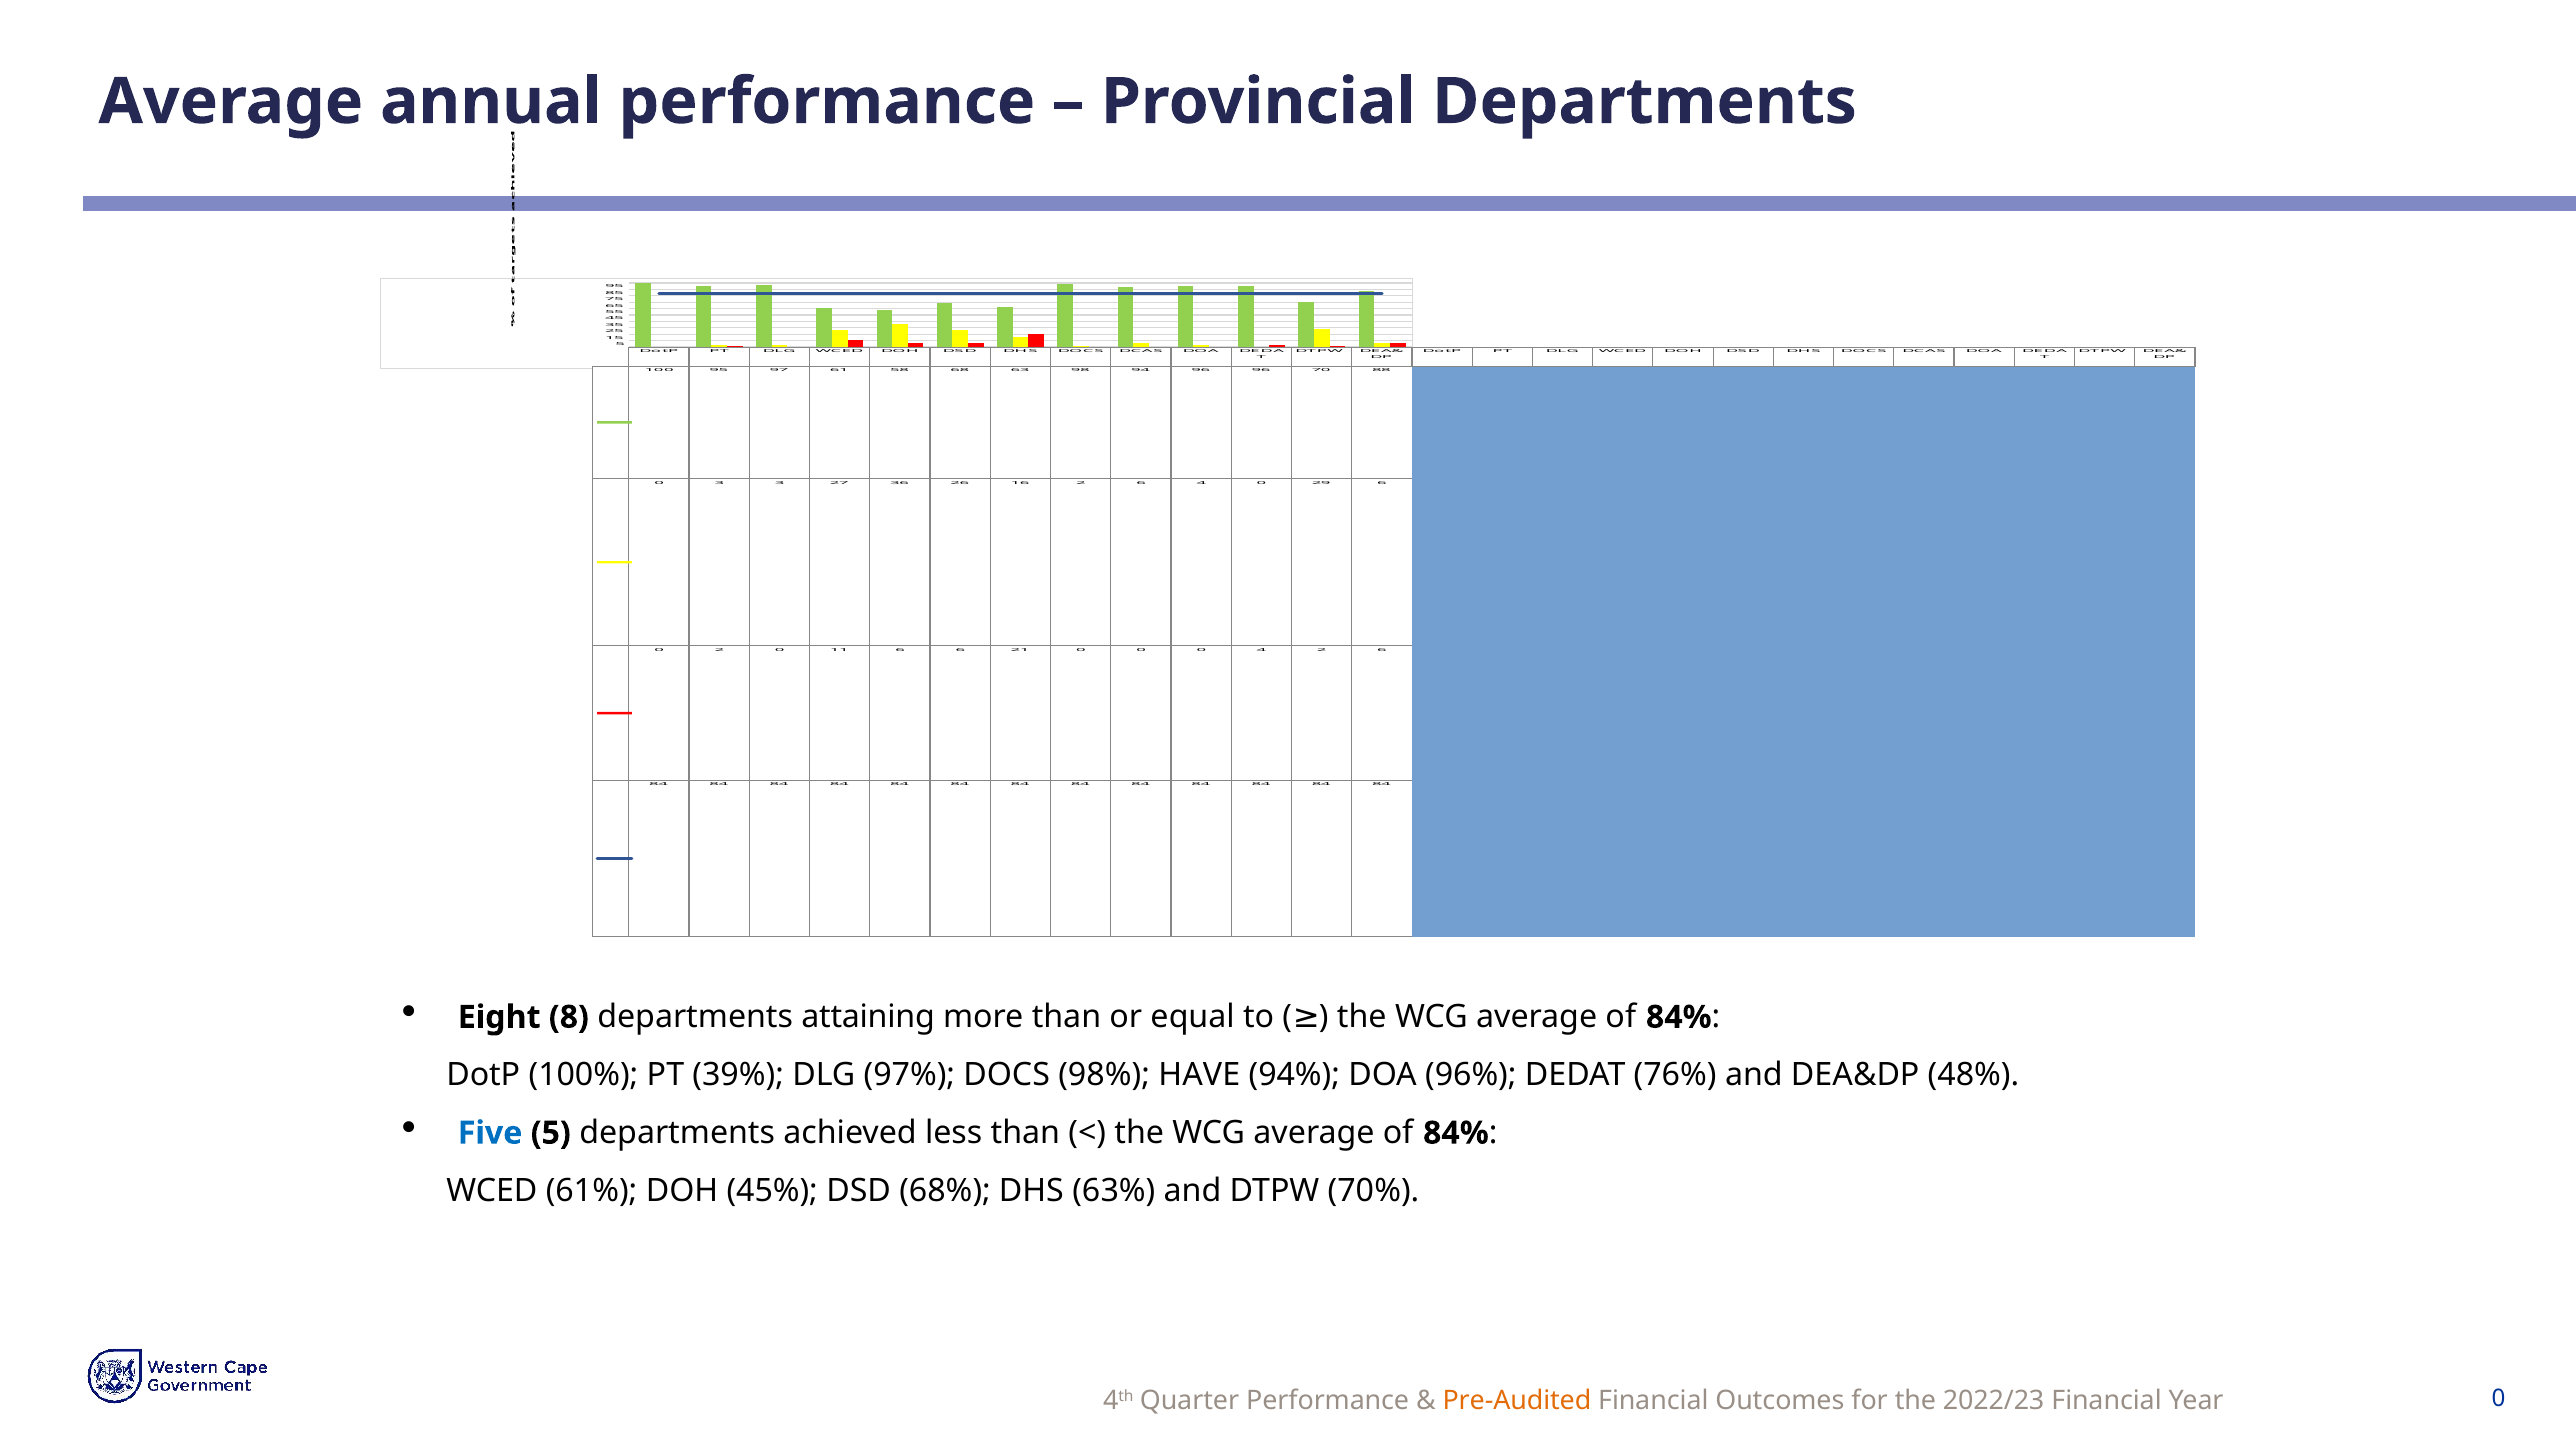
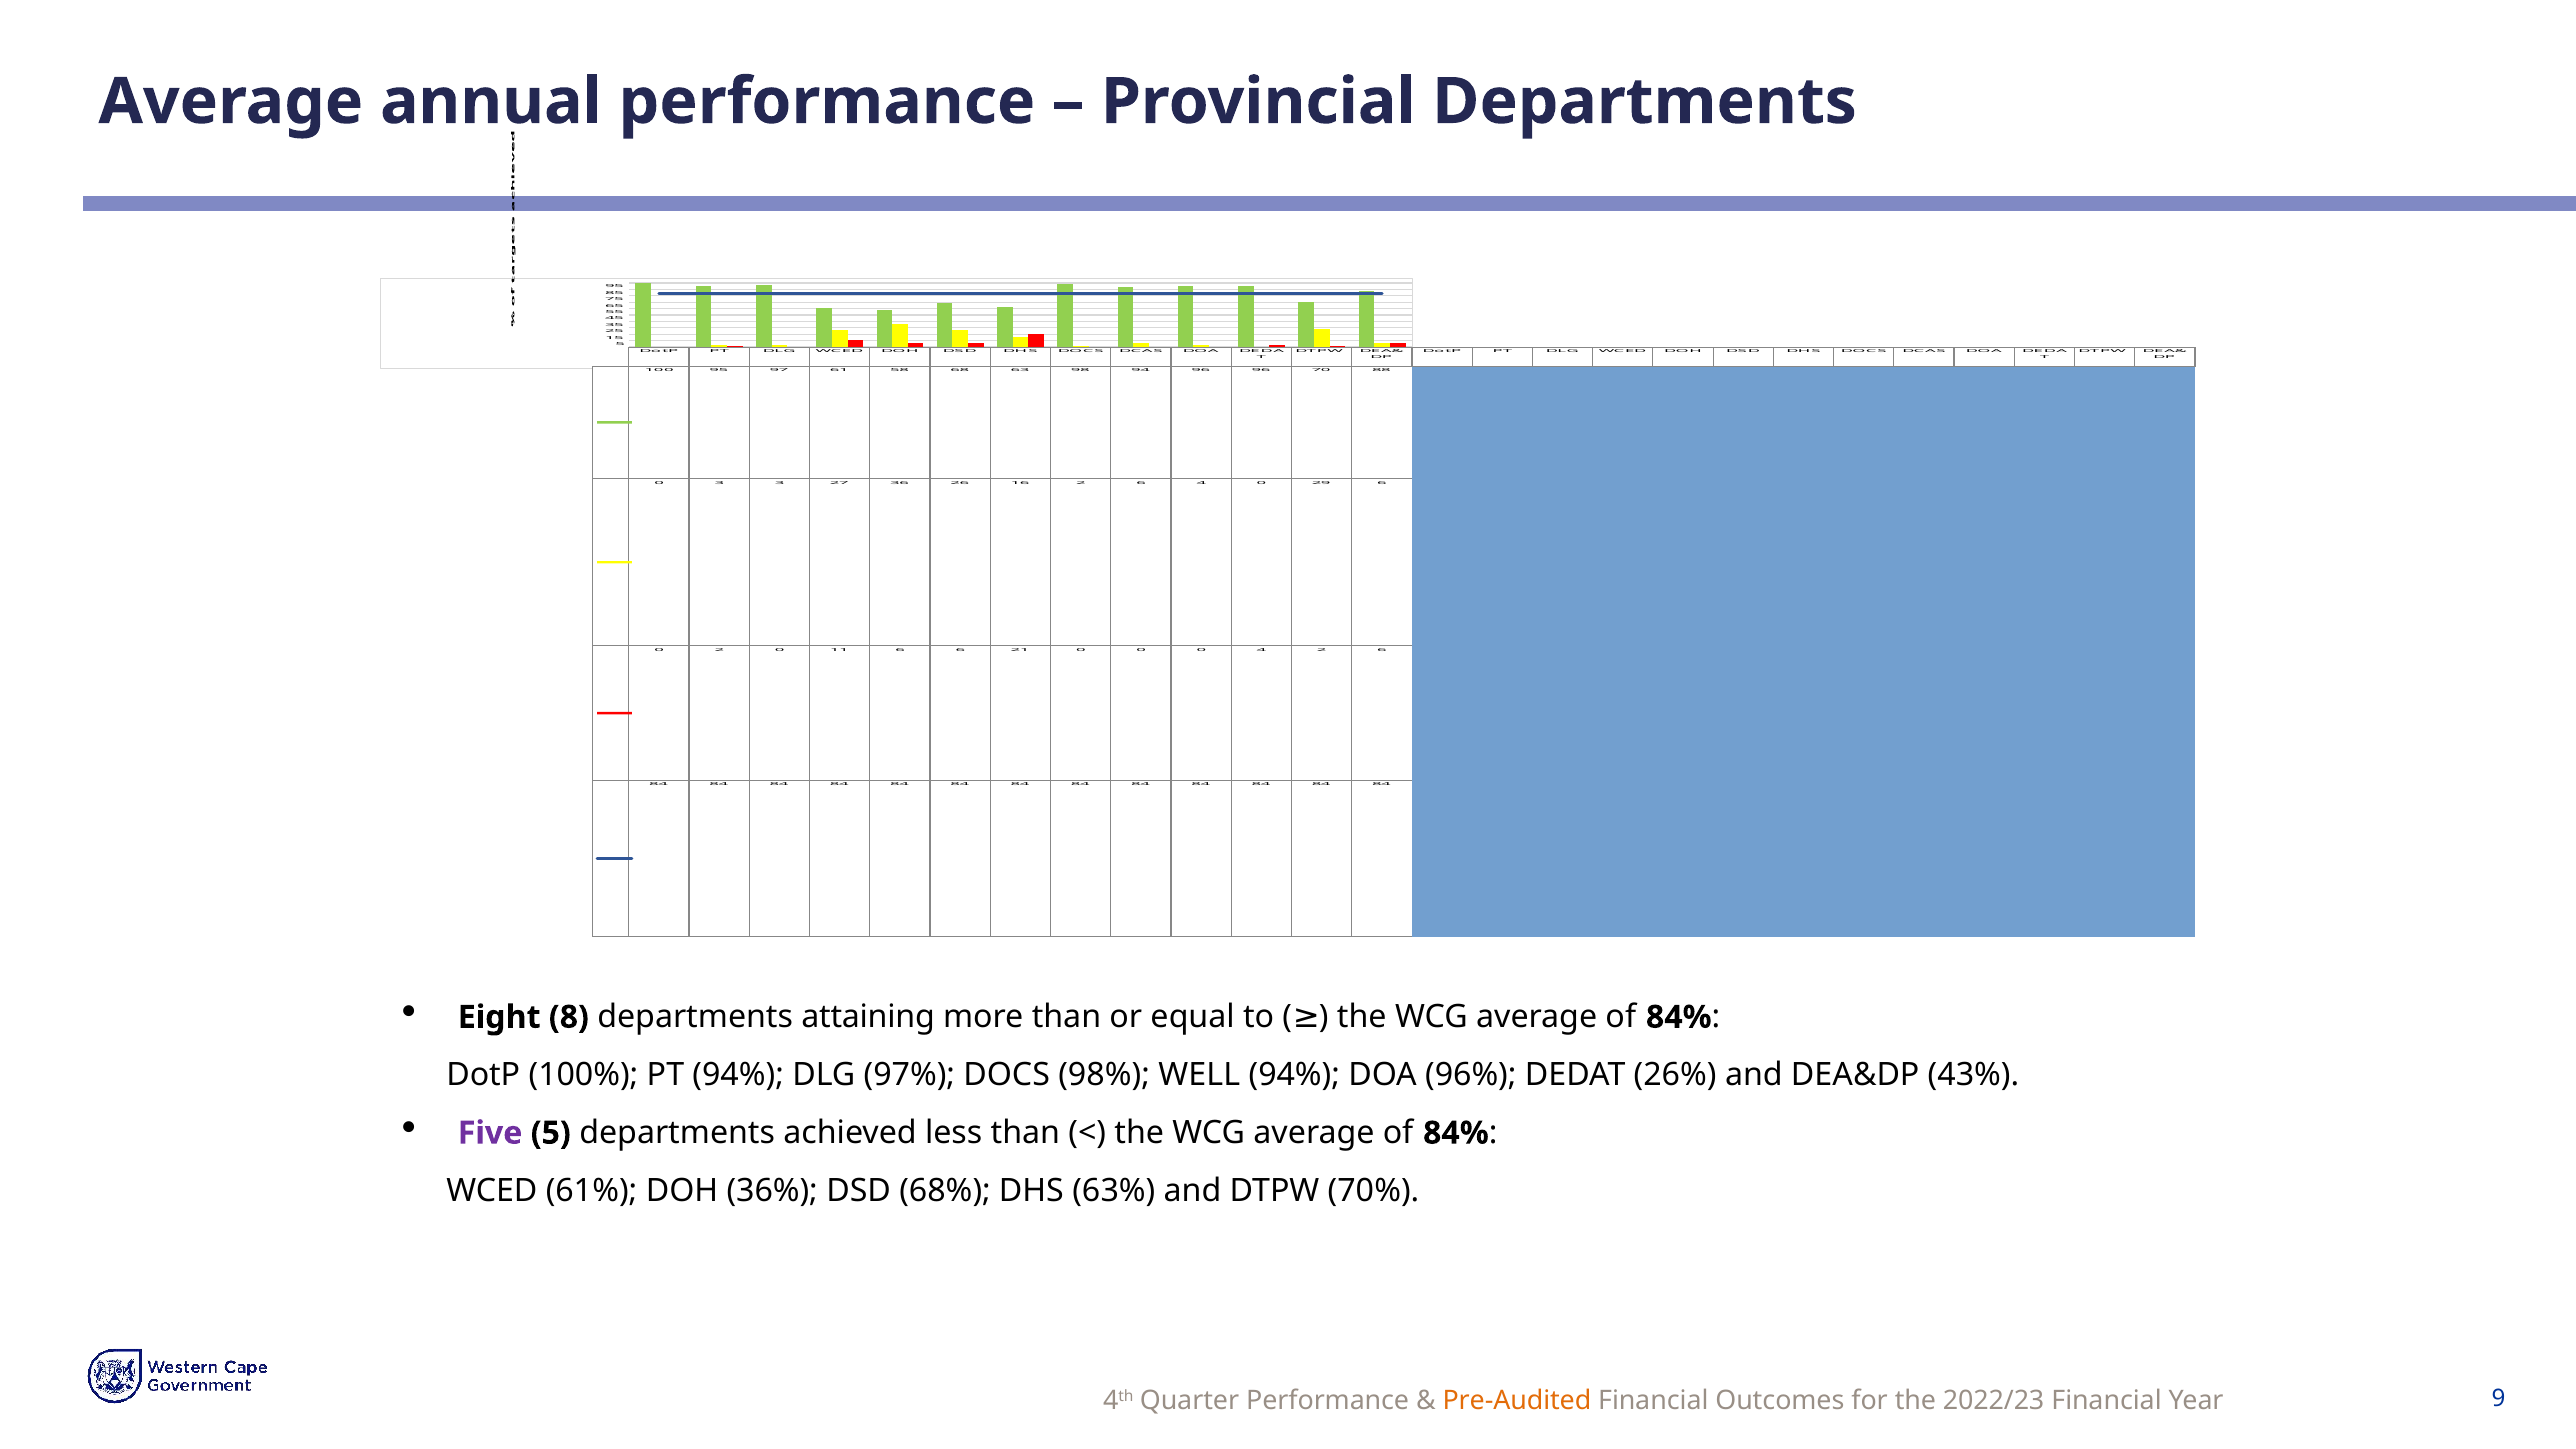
PT 39%: 39% -> 94% (738, 1075)
HAVE: HAVE -> WELL (1199, 1075)
76%: 76% -> 26% (1675, 1075)
48%: 48% -> 43% (1973, 1075)
Five colour: blue -> purple (490, 1133)
45%: 45% -> 36% (772, 1191)
Year 0: 0 -> 9 (2498, 1398)
